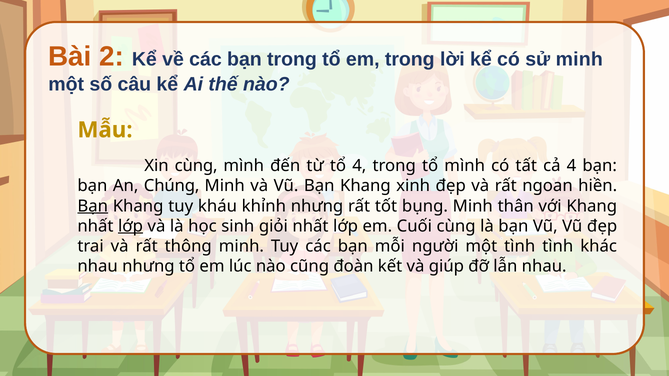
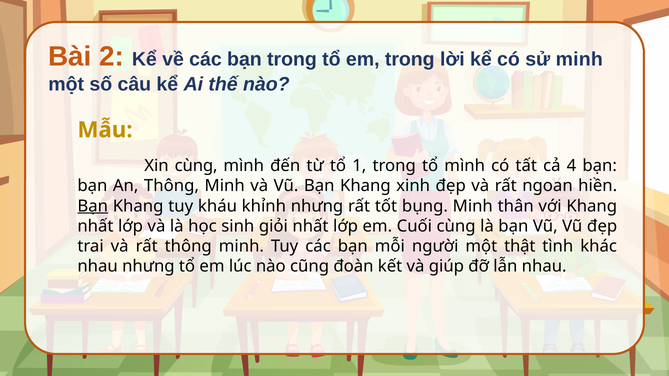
tổ 4: 4 -> 1 (359, 166)
An Chúng: Chúng -> Thông (171, 186)
lớp underline: present -> none (130, 226)
một tình: tình -> thật (520, 246)
